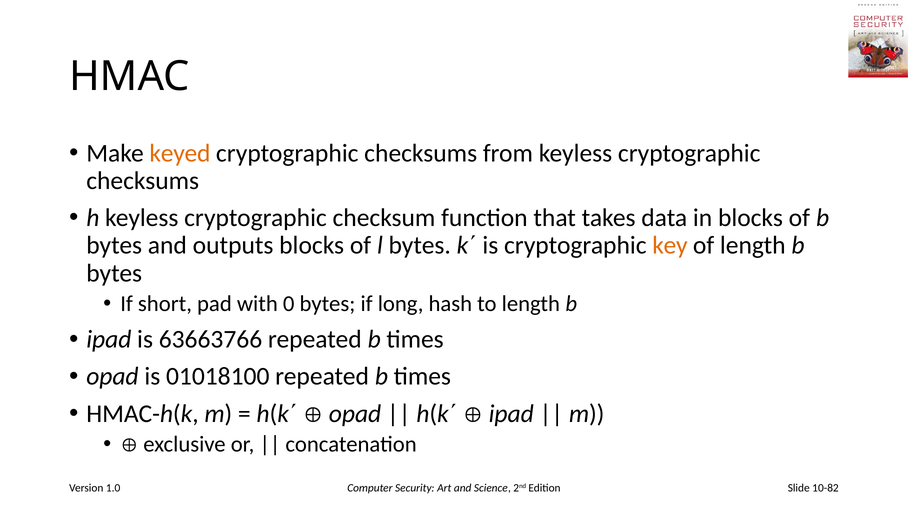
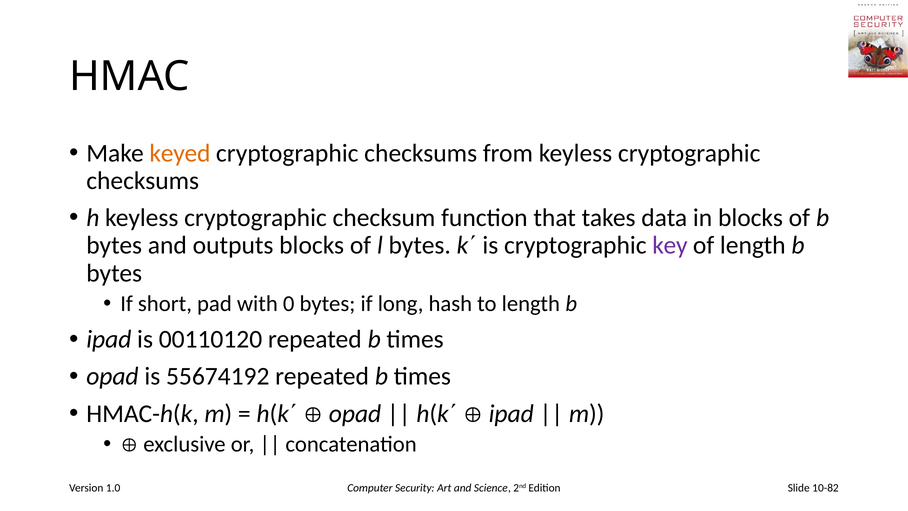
key colour: orange -> purple (670, 245)
63663766: 63663766 -> 00110120 (210, 339)
01018100: 01018100 -> 55674192 (218, 376)
